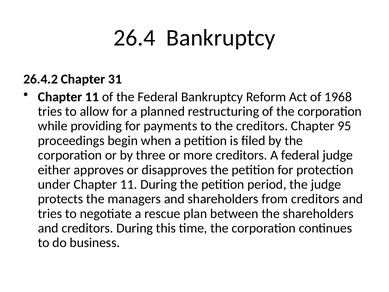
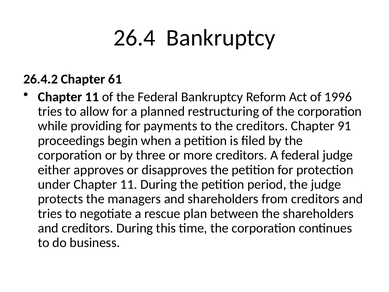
31: 31 -> 61 (115, 79)
1968: 1968 -> 1996 (338, 97)
95: 95 -> 91 (344, 126)
